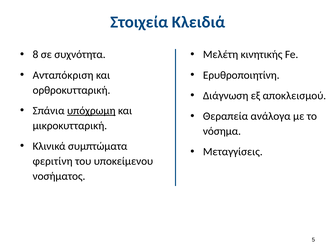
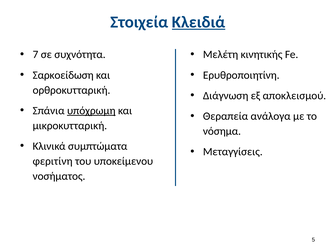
Κλειδιά underline: none -> present (199, 22)
8: 8 -> 7 (35, 55)
Ανταπόκριση: Ανταπόκριση -> Σαρκοείδωση (63, 75)
